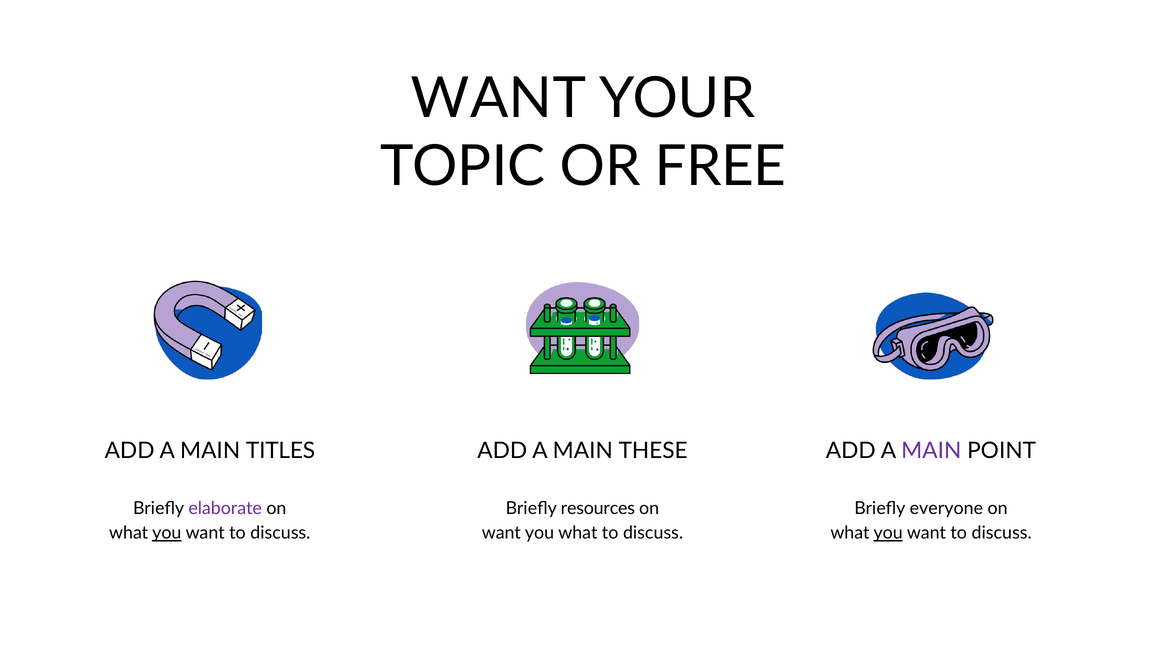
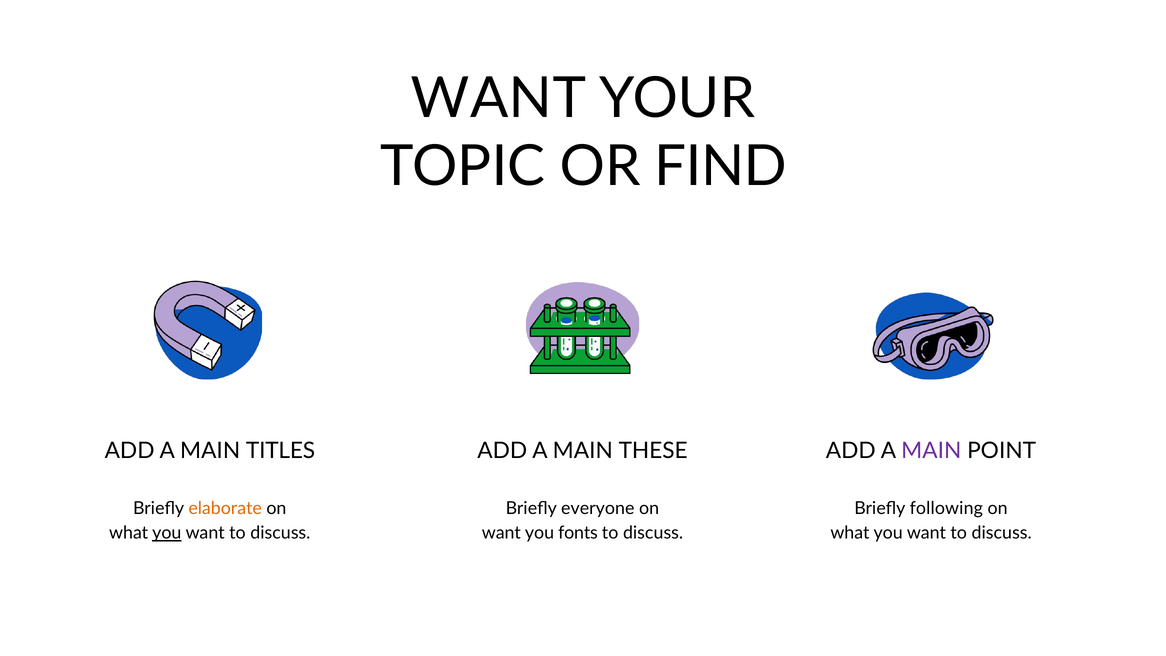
FREE: FREE -> FIND (721, 167)
elaborate colour: purple -> orange (225, 508)
resources: resources -> everyone (598, 508)
everyone: everyone -> following (946, 508)
you what: what -> fonts (578, 533)
you underline: present -> none (888, 533)
